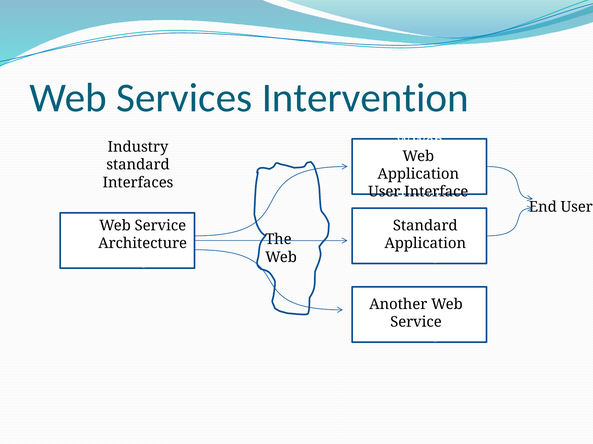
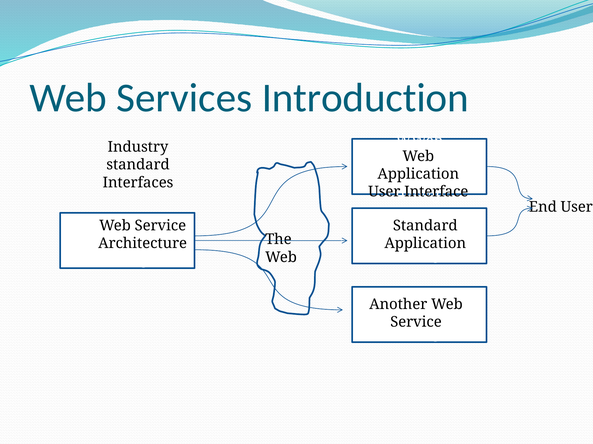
Intervention: Intervention -> Introduction (365, 98)
